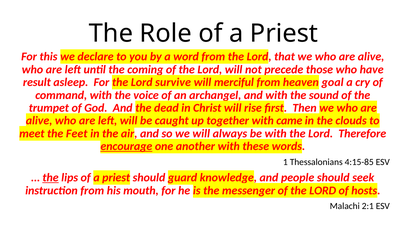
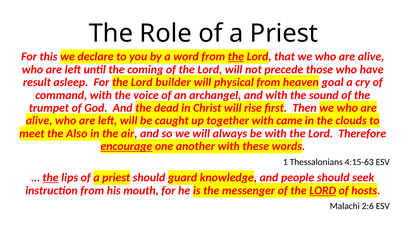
the underline: none -> present (236, 57)
survive: survive -> builder (173, 82)
merciful: merciful -> physical (234, 82)
Feet: Feet -> Also (77, 133)
4:15-85: 4:15-85 -> 4:15-63 (359, 162)
LORD underline: none -> present (323, 190)
2:1: 2:1 -> 2:6 (368, 206)
